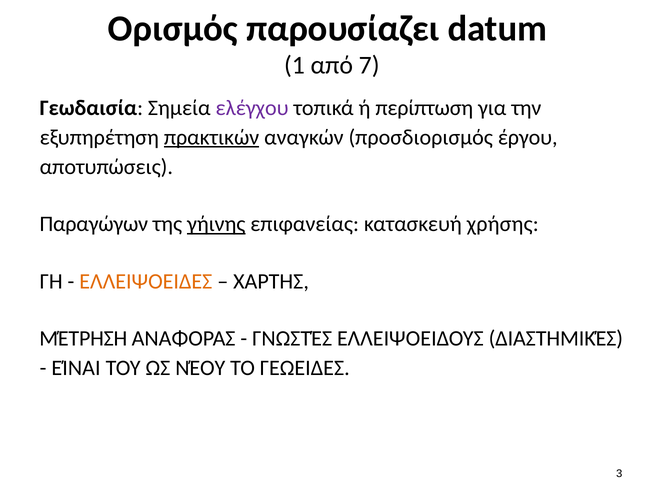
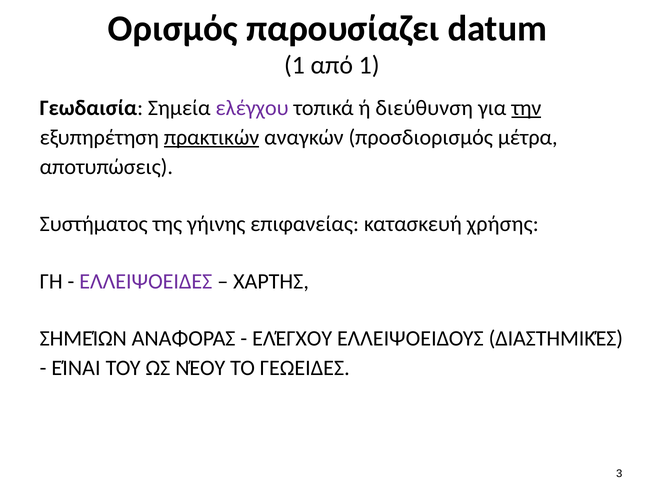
από 7: 7 -> 1 (369, 65)
περίπτωση: περίπτωση -> διεύθυνση (424, 108)
την underline: none -> present (526, 108)
έργου: έργου -> μέτρα (528, 138)
Παραγώγων: Παραγώγων -> Συστήματος (94, 224)
γήινης underline: present -> none (216, 224)
ΕΛΛΕΙΨΟΕΙΔΕΣ colour: orange -> purple (146, 282)
ΜΈΤΡΗΣΗ: ΜΈΤΡΗΣΗ -> ΣΗΜΕΊΩΝ (83, 339)
ΓΝΩΣΤΈΣ: ΓΝΩΣΤΈΣ -> ΕΛΈΓΧΟΥ (292, 339)
